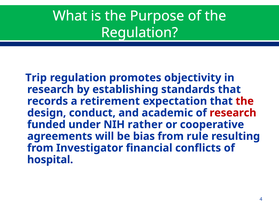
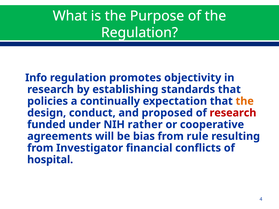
Trip: Trip -> Info (36, 78)
records: records -> policies (48, 101)
retirement: retirement -> continually (110, 101)
the colour: red -> orange (245, 101)
academic: academic -> proposed (167, 113)
